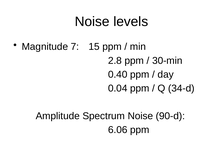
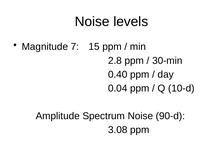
34-d: 34-d -> 10-d (181, 88)
6.06: 6.06 -> 3.08 (118, 130)
